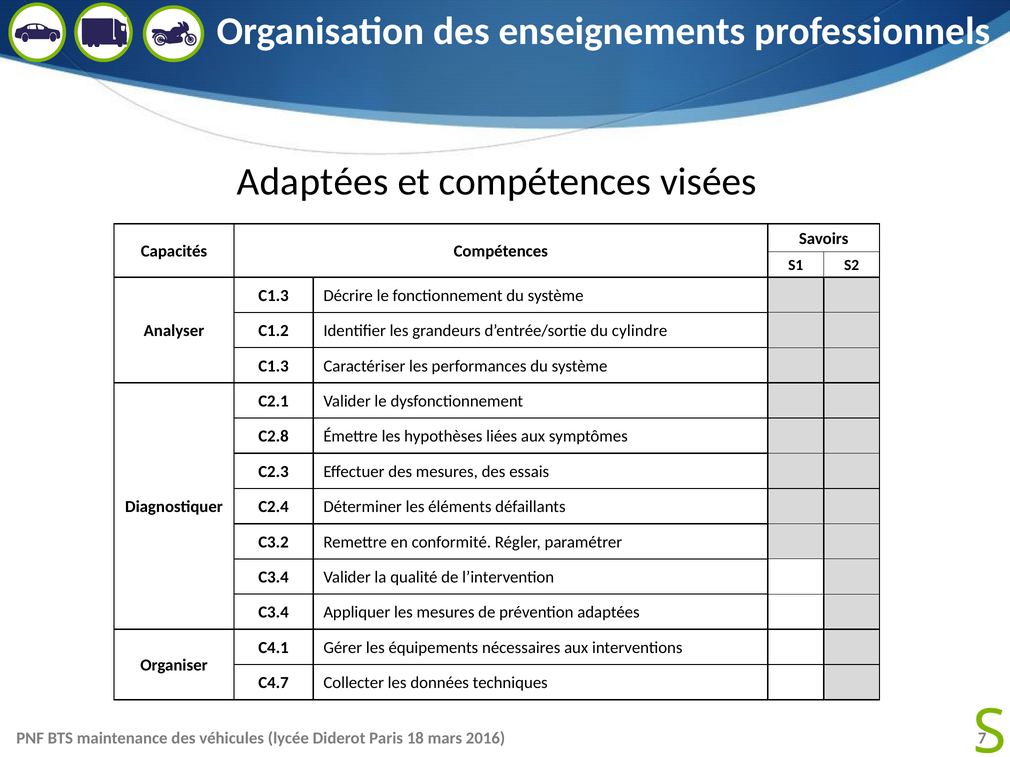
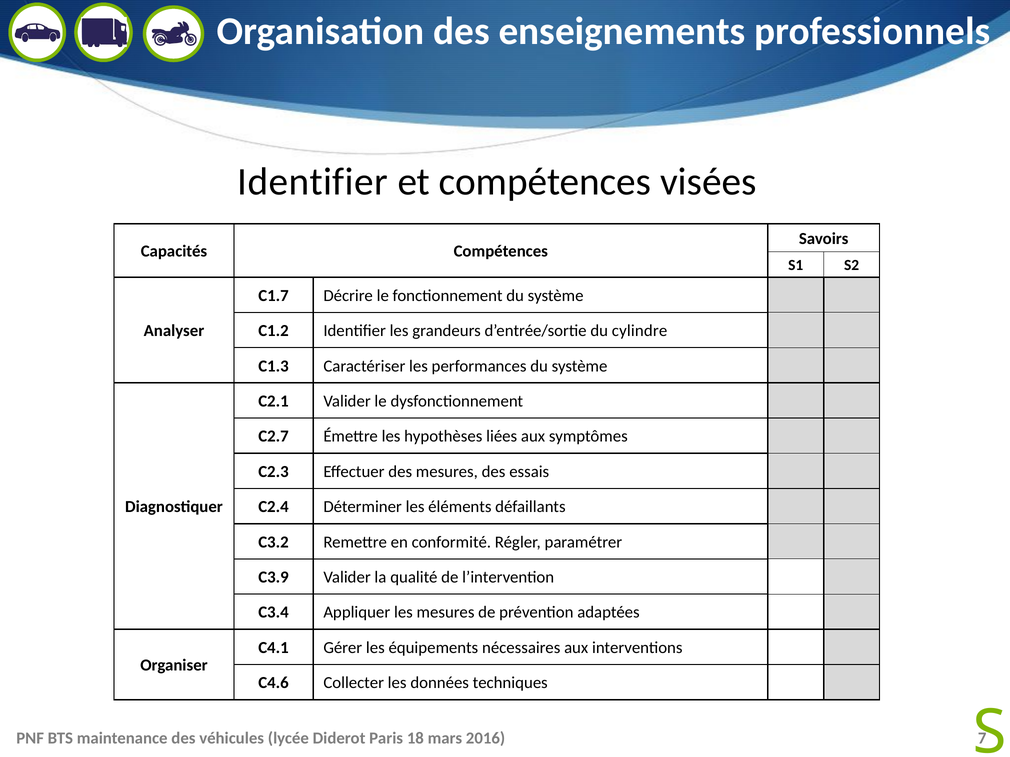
Adaptées: Adaptées -> Identifier (313, 182)
C1.3: C1.3 -> C1.7 (274, 296)
C2.8: C2.8 -> C2.7 (274, 437)
C3.4: C3.4 -> C3.9 (274, 578)
C4.7: C4.7 -> C4.6 (274, 683)
